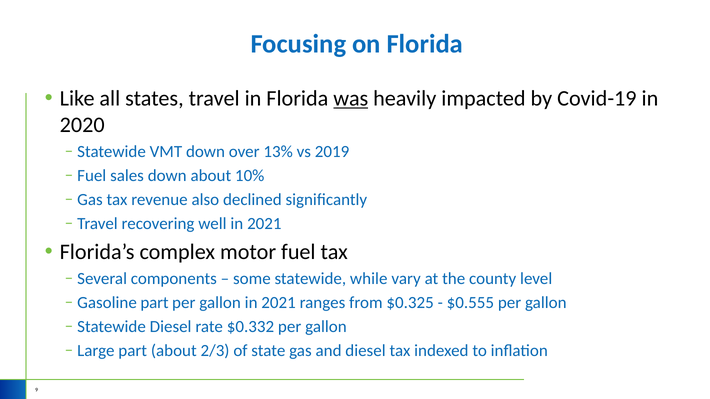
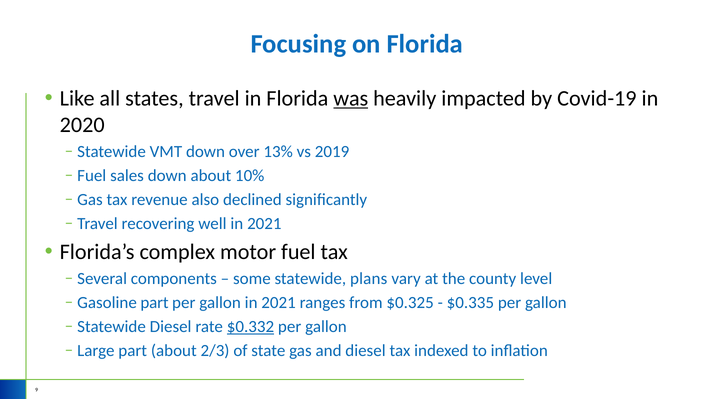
while: while -> plans (369, 279)
$0.555: $0.555 -> $0.335 (470, 303)
$0.332 underline: none -> present (250, 327)
